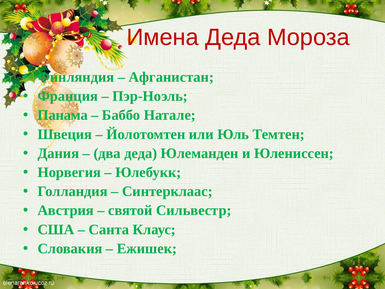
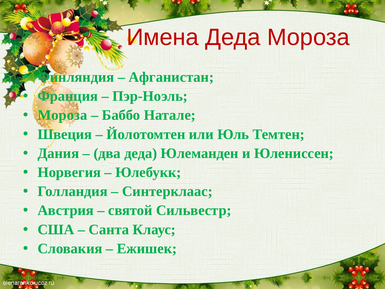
Панама: Панама -> Мороза (62, 115)
